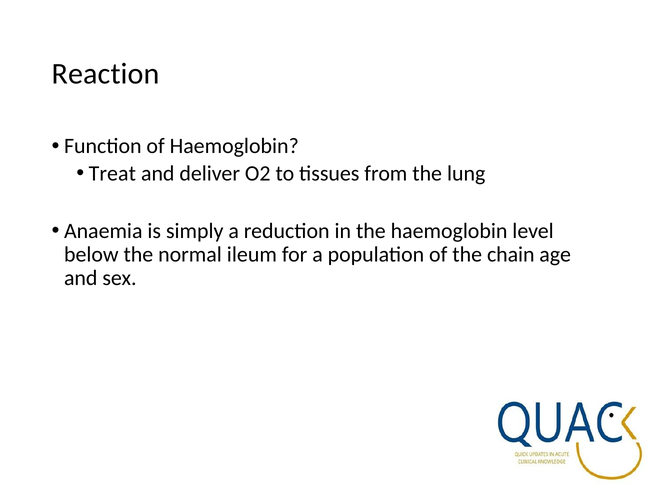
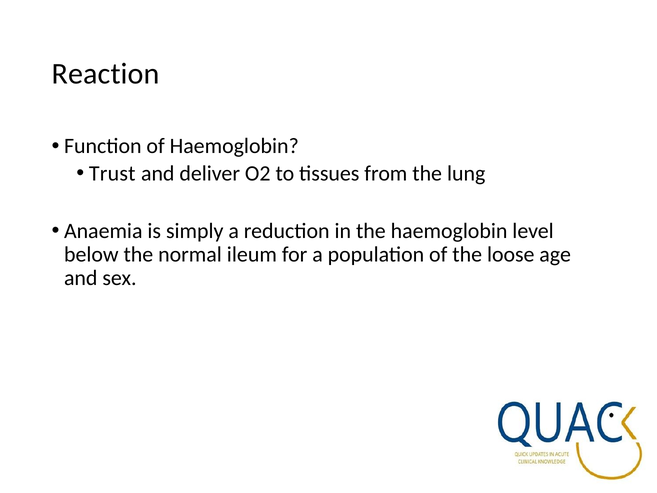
Treat: Treat -> Trust (112, 173)
chain: chain -> loose (511, 254)
